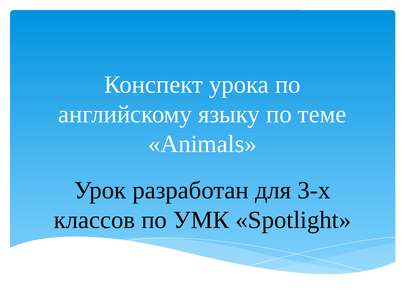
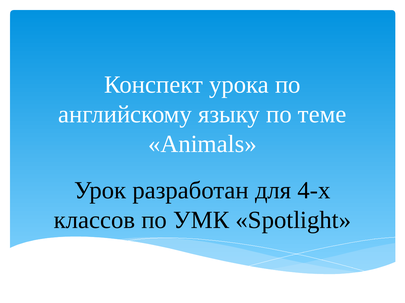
3-х: 3-х -> 4-х (314, 191)
